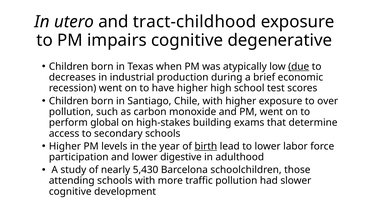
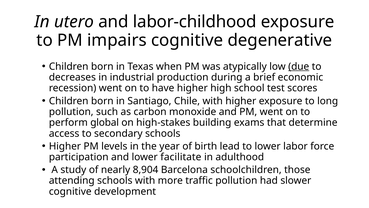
tract-childhood: tract-childhood -> labor-childhood (195, 22)
over: over -> long (328, 101)
birth underline: present -> none (206, 146)
digestive: digestive -> facilitate (181, 157)
5,430: 5,430 -> 8,904 (146, 169)
